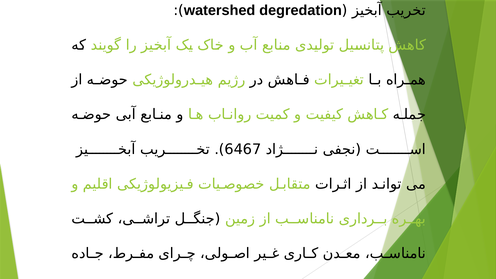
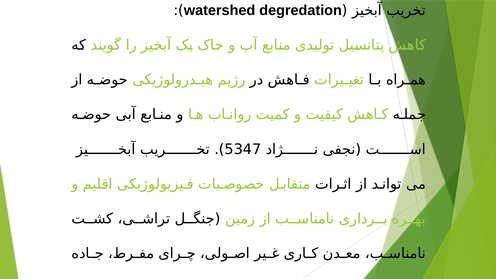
6467: 6467 -> 5347 (243, 149)
